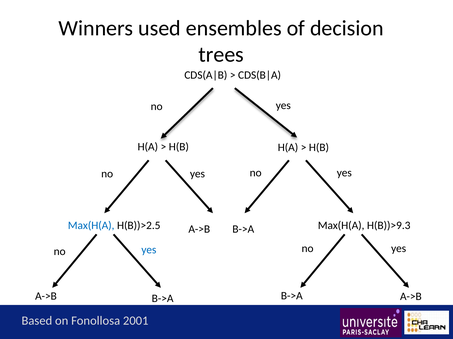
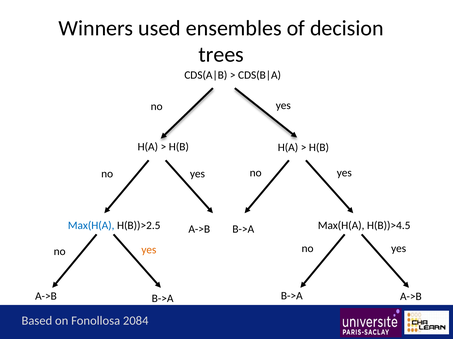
H(B))>9.3: H(B))>9.3 -> H(B))>4.5 (389, 226)
yes colour: blue -> orange (149, 250)
2001: 2001 -> 2084 (136, 321)
